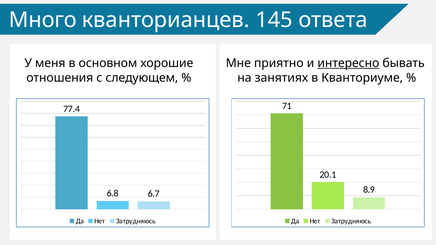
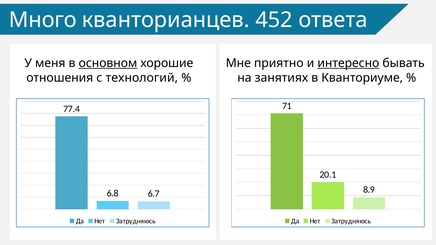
145: 145 -> 452 (274, 20)
основном underline: none -> present (108, 63)
следующем: следующем -> технологий (142, 78)
